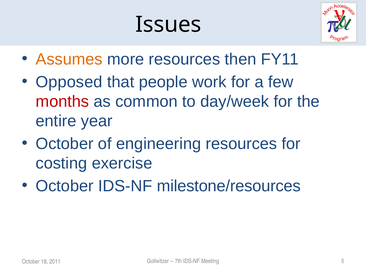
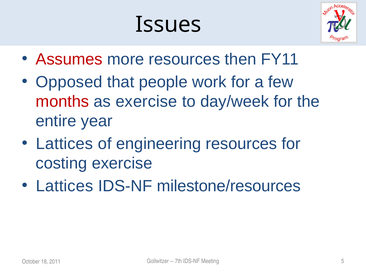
Assumes colour: orange -> red (69, 59)
as common: common -> exercise (146, 102)
October: October -> Lattices (65, 144)
October: October -> Lattices (65, 186)
